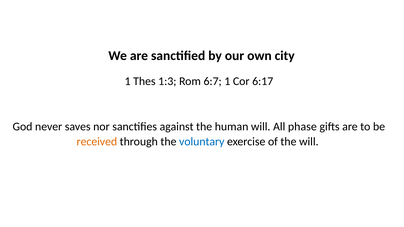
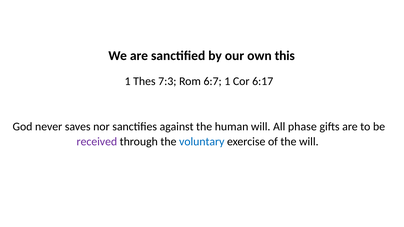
city: city -> this (285, 56)
1:3: 1:3 -> 7:3 (167, 81)
received colour: orange -> purple (97, 142)
